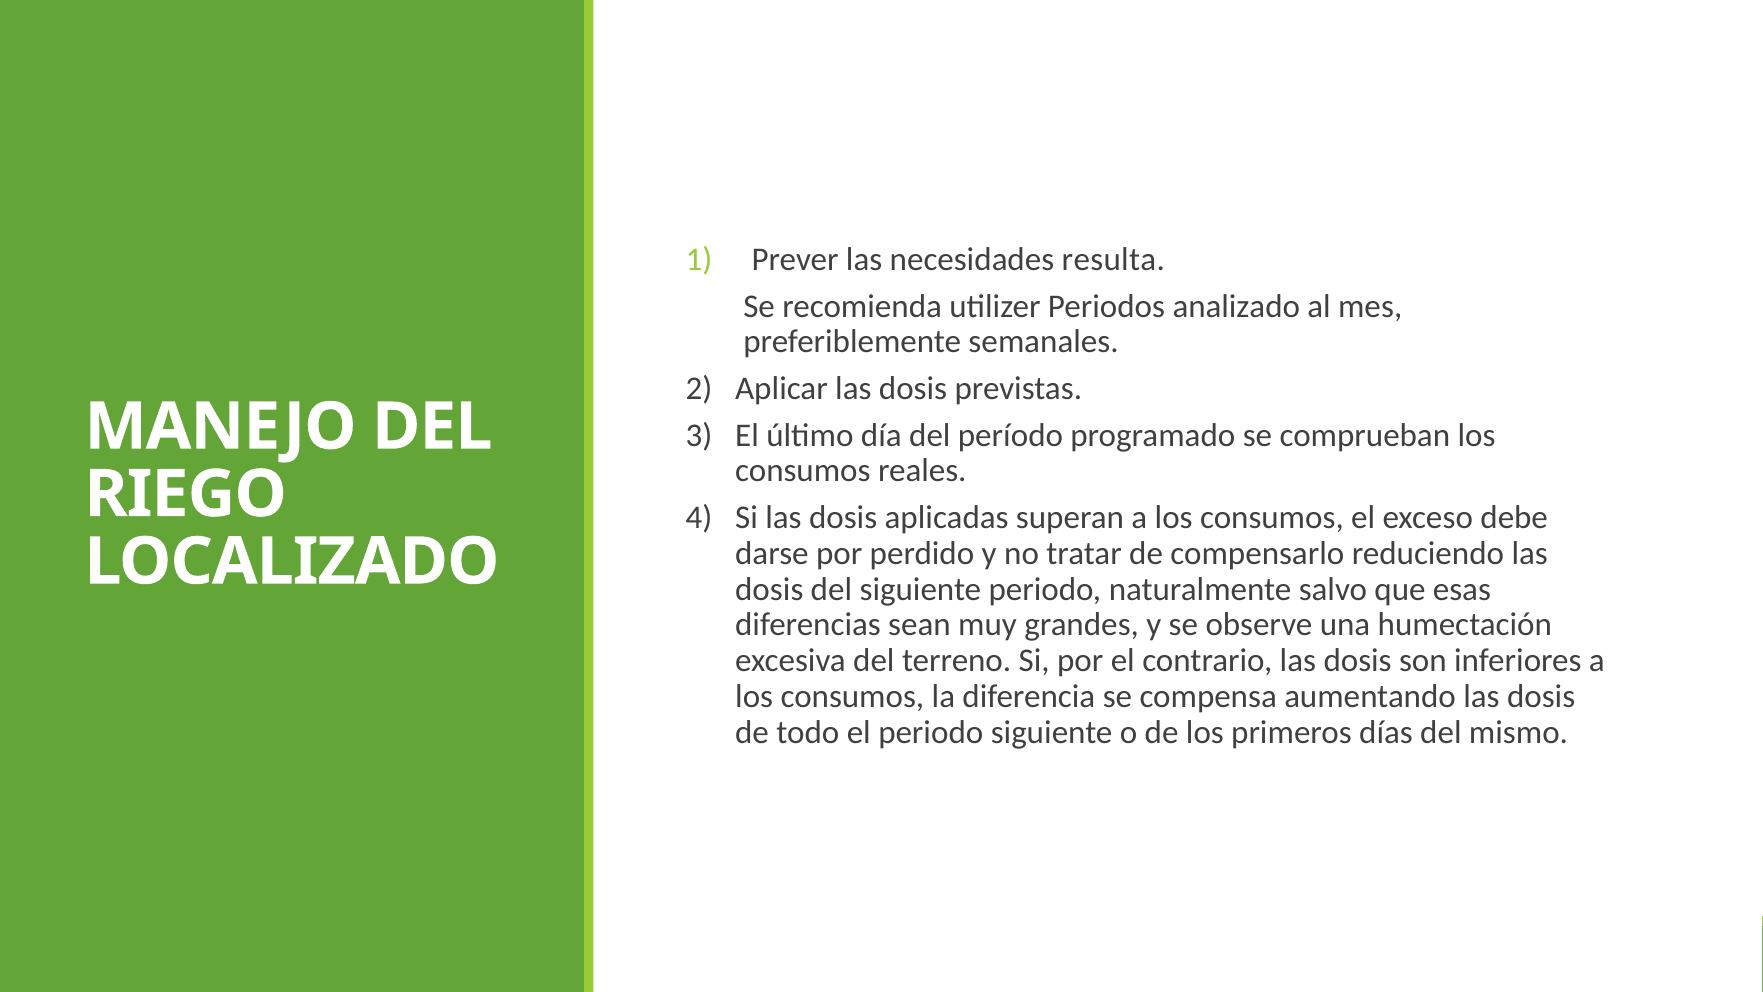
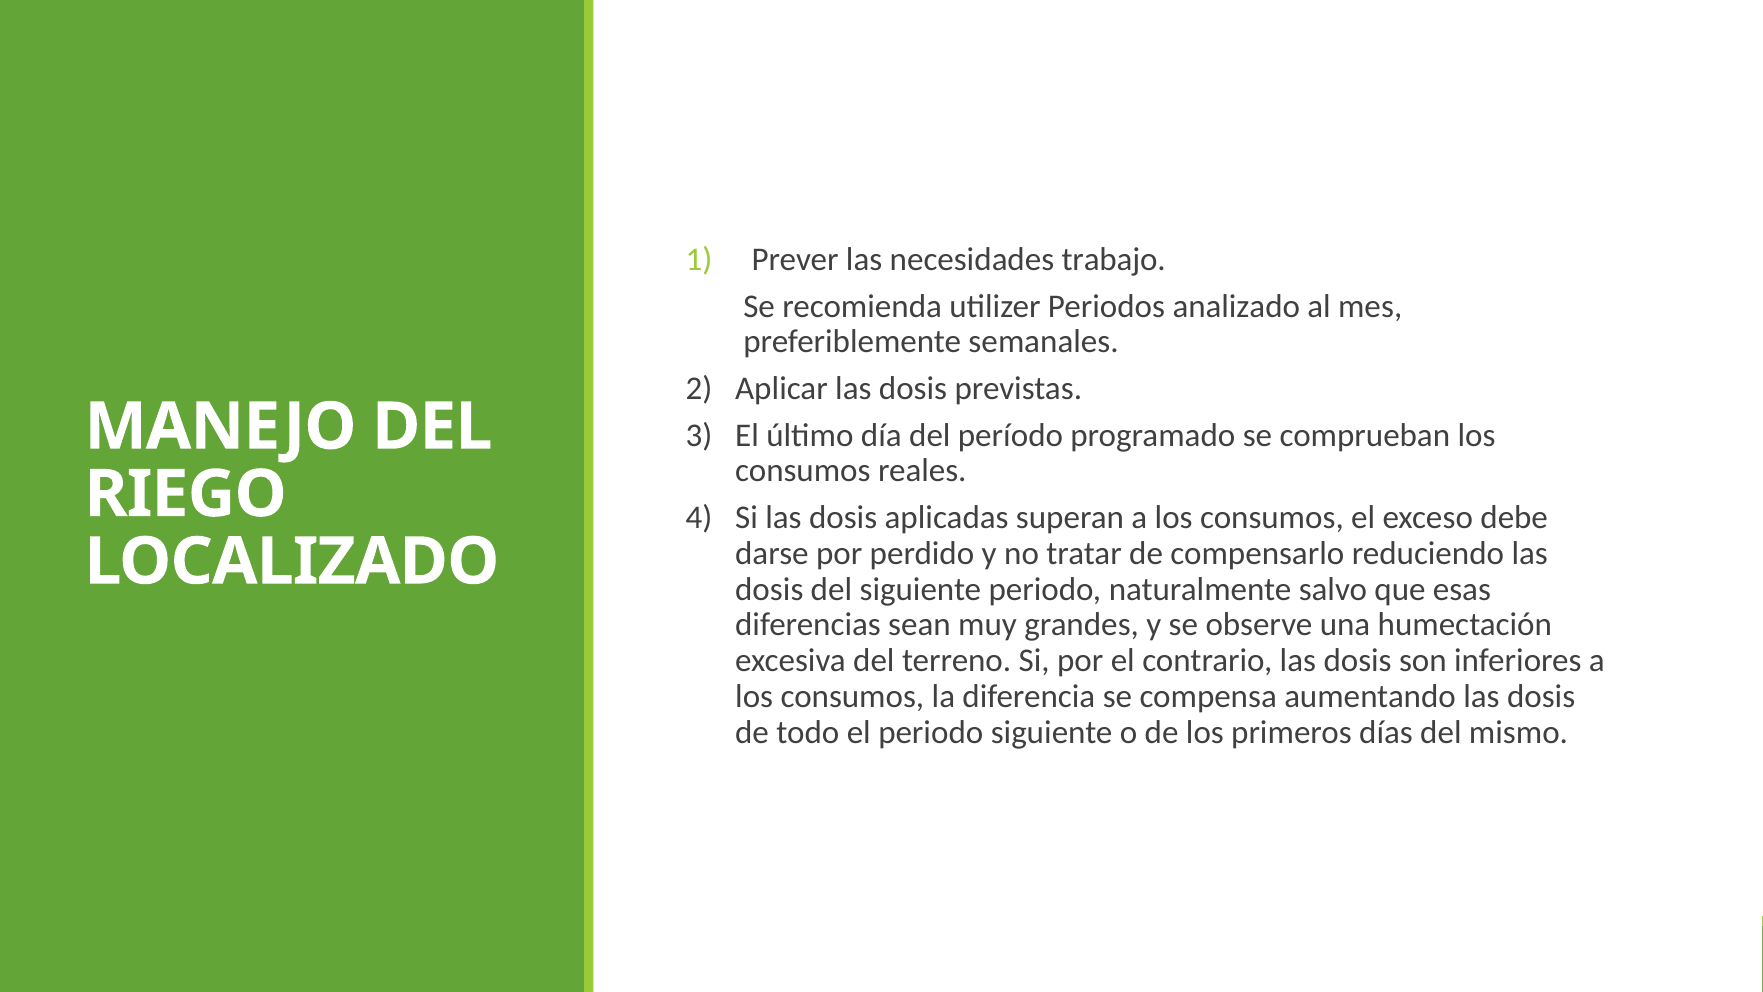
resulta: resulta -> trabajo (1114, 259)
